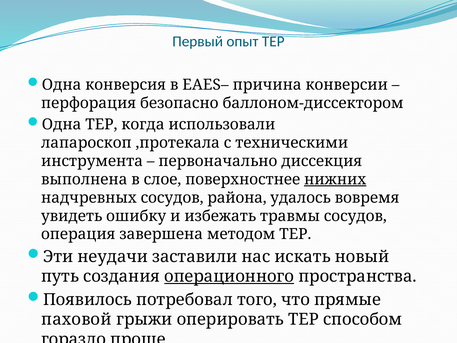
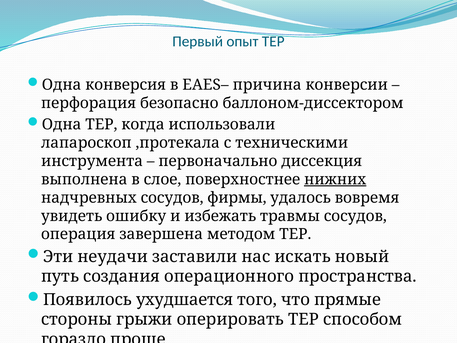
района: района -> фирмы (237, 198)
операционного underline: present -> none (229, 276)
потребовал: потребовал -> ухудшается (185, 299)
паховой: паховой -> стороны (76, 319)
